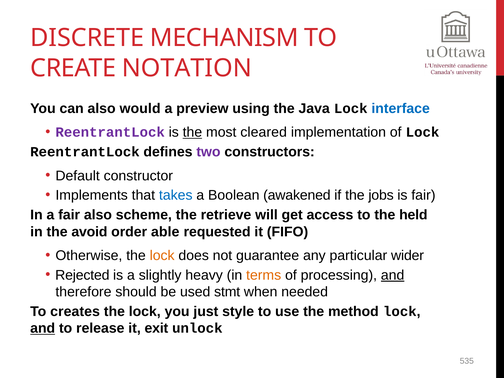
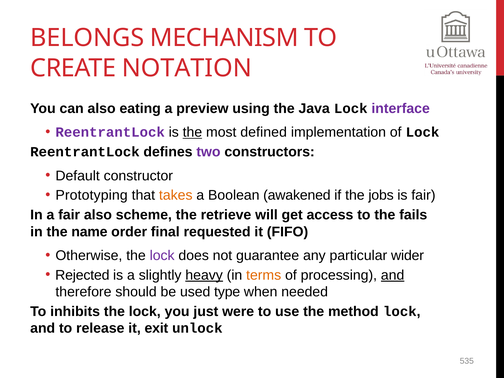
DISCRETE: DISCRETE -> BELONGS (87, 38)
would: would -> eating (140, 108)
interface colour: blue -> purple (401, 108)
cleared: cleared -> defined (264, 132)
Implements: Implements -> Prototyping (92, 195)
takes colour: blue -> orange (176, 195)
held: held -> fails (413, 215)
avoid: avoid -> name (89, 232)
able: able -> final (165, 232)
lock colour: orange -> purple (162, 256)
heavy underline: none -> present (204, 275)
stmt: stmt -> type (227, 292)
creates: creates -> inhibits (75, 312)
style: style -> were (238, 312)
and underline: present -> none (43, 328)
